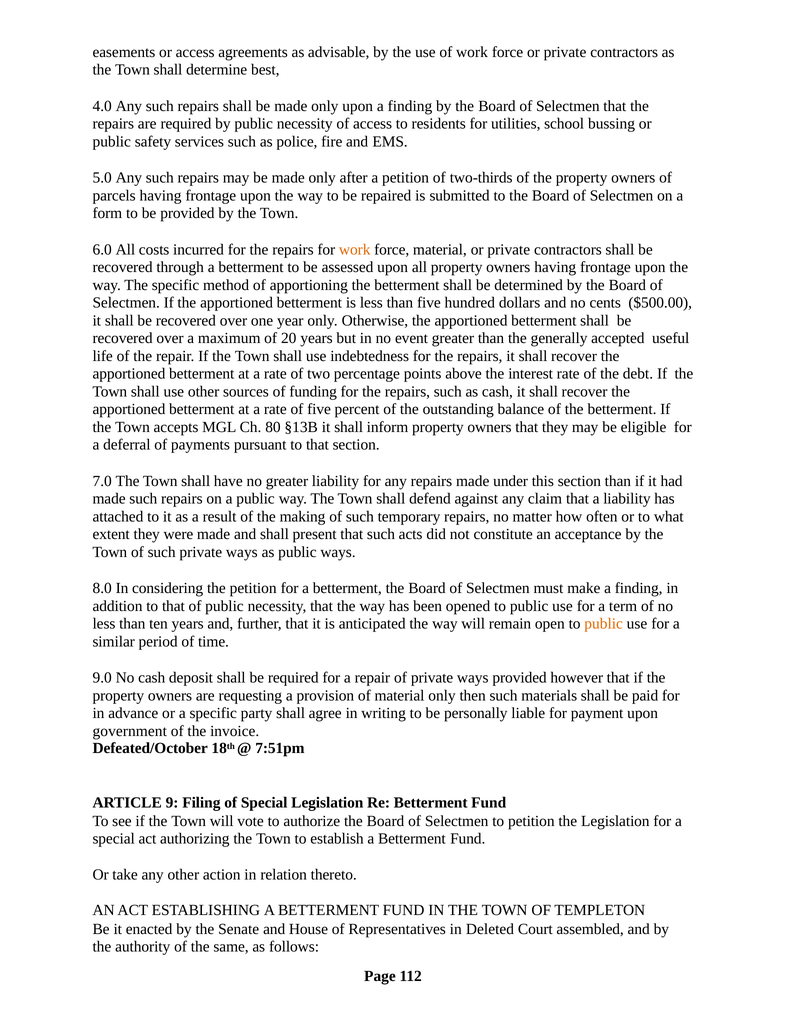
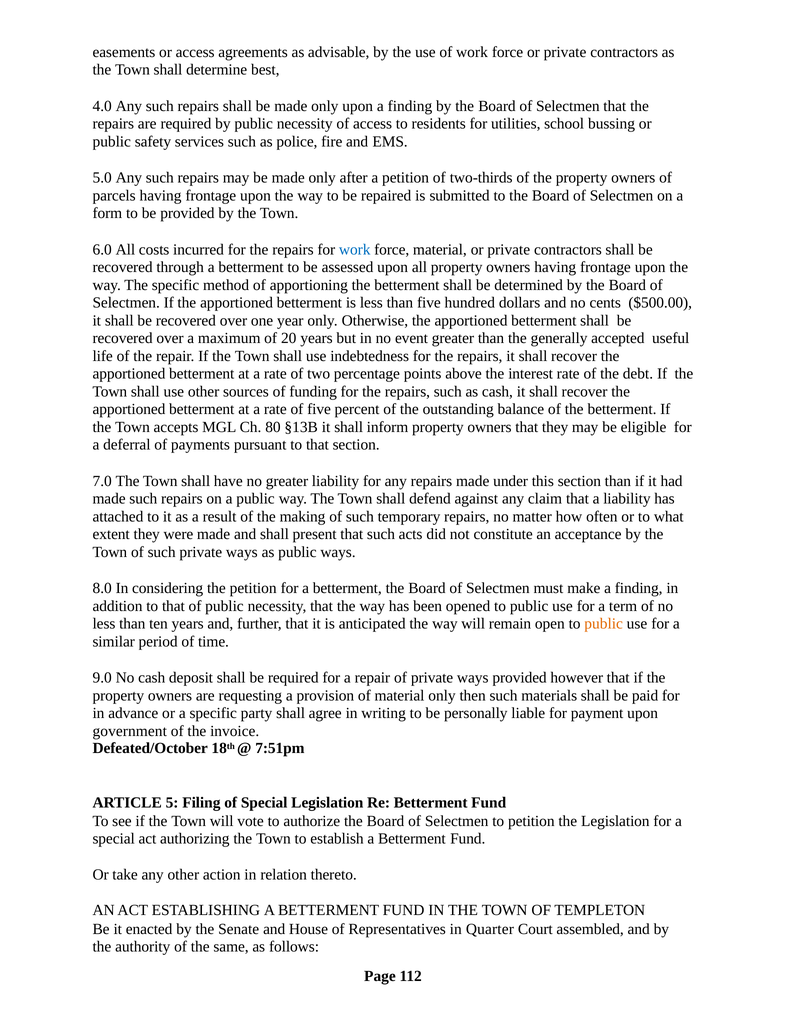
work colour: orange -> blue (355, 250)
9: 9 -> 5 (172, 803)
Deleted: Deleted -> Quarter (490, 929)
